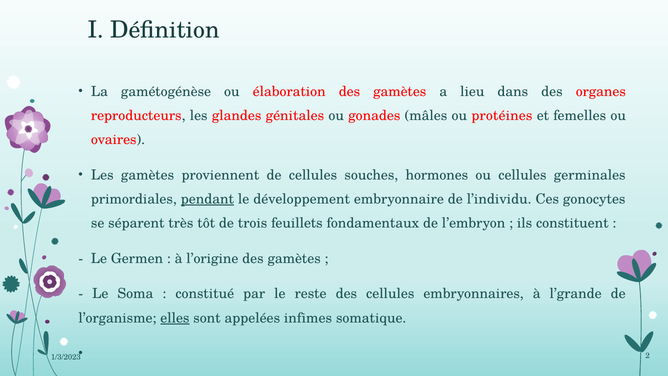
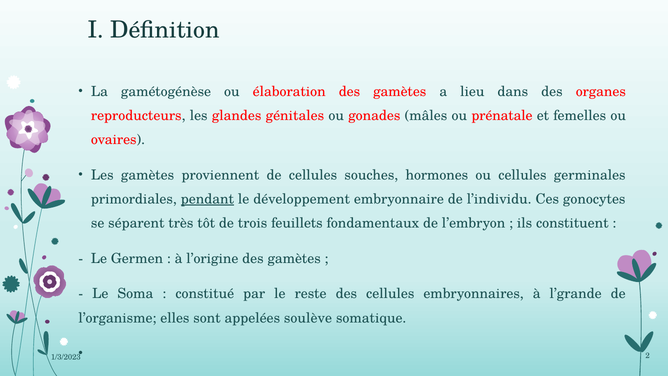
protéines: protéines -> prénatale (502, 116)
elles underline: present -> none (175, 318)
infimes: infimes -> soulève (308, 318)
